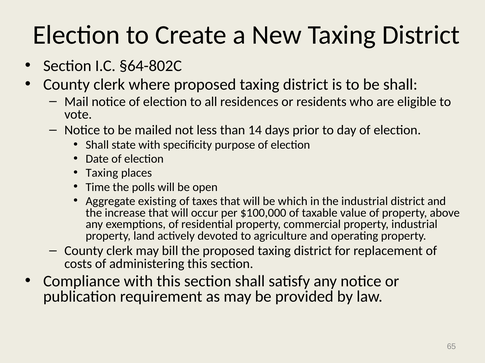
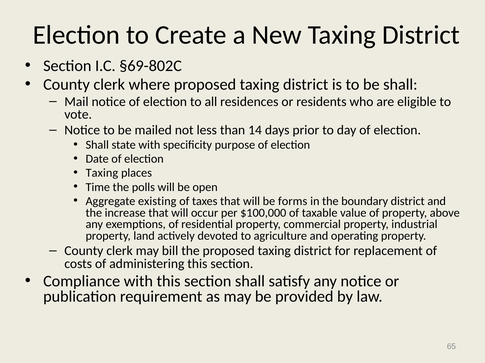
§64-802C: §64-802C -> §69-802C (151, 66)
which: which -> forms (293, 201)
the industrial: industrial -> boundary (365, 201)
